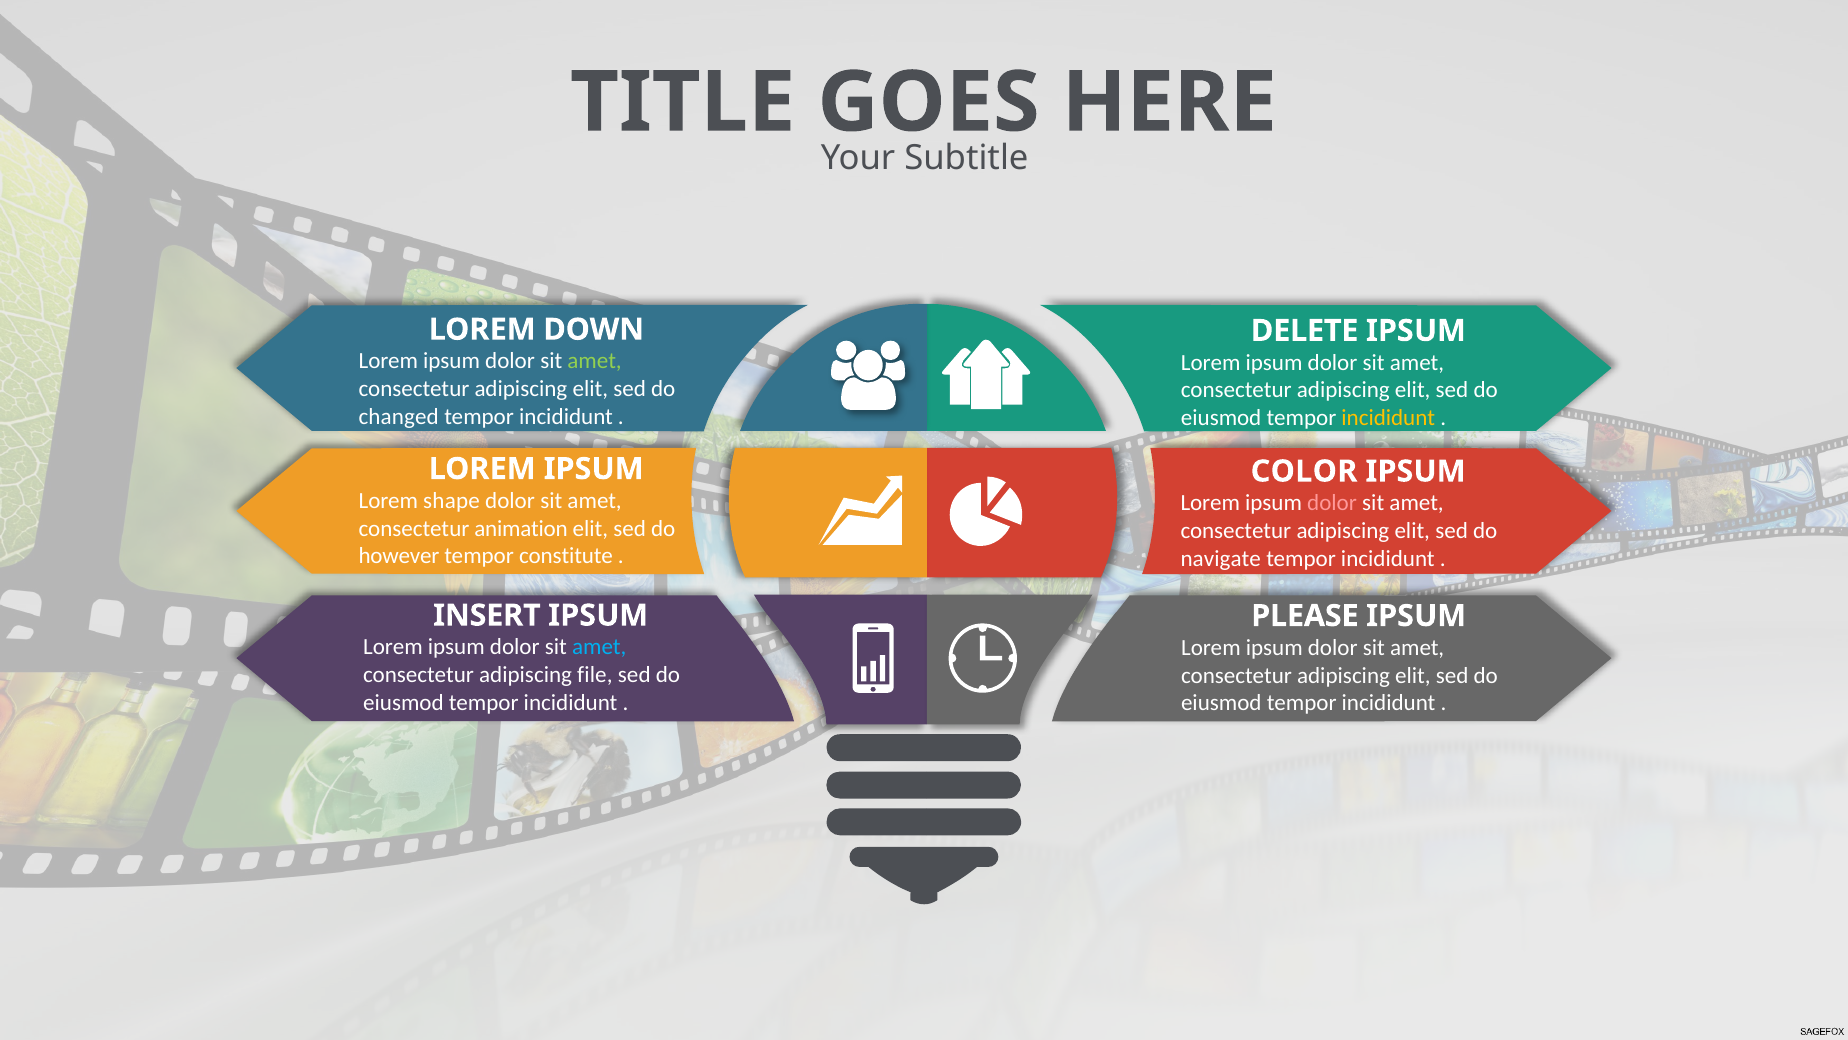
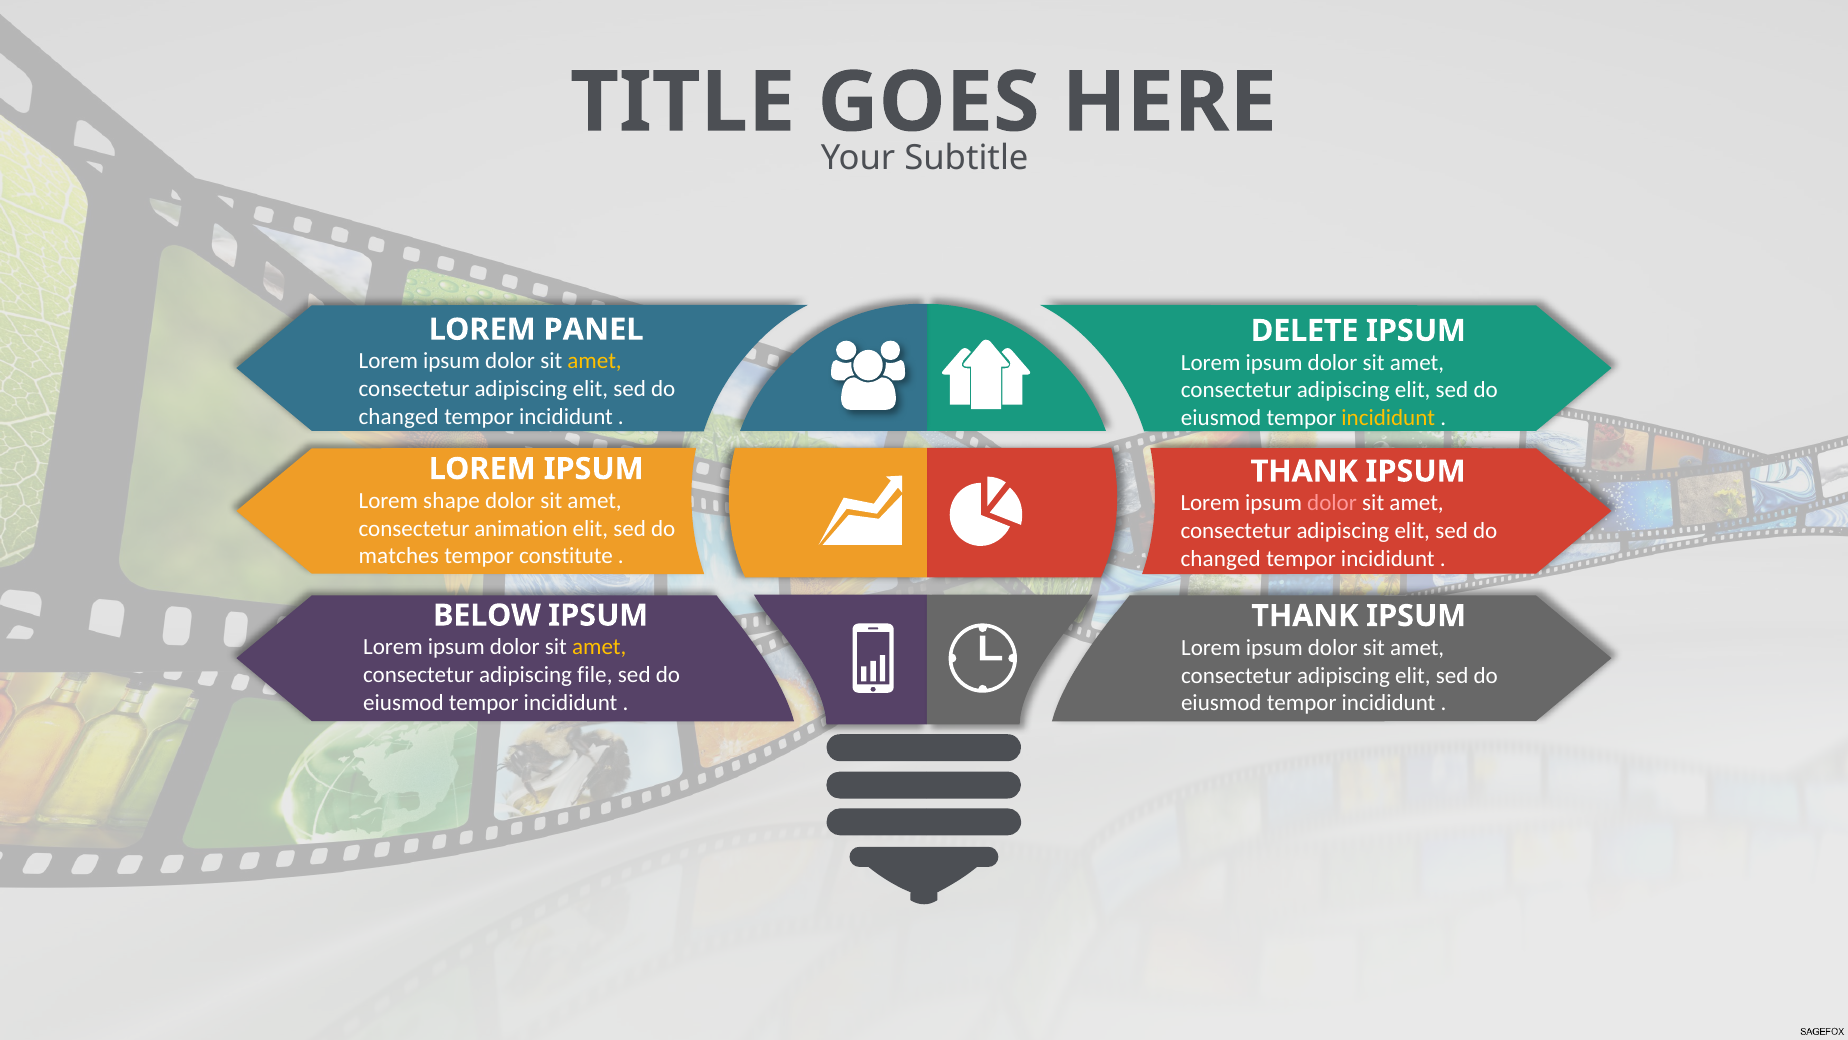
DOWN: DOWN -> PANEL (594, 329)
amet colour: light green -> yellow (595, 361)
COLOR: COLOR -> THANK (1304, 471)
however: however -> matches (399, 556)
navigate: navigate -> changed (1221, 558)
INSERT: INSERT -> BELOW (487, 615)
PLEASE: PLEASE -> THANK (1305, 616)
amet colour: light blue -> yellow (599, 647)
